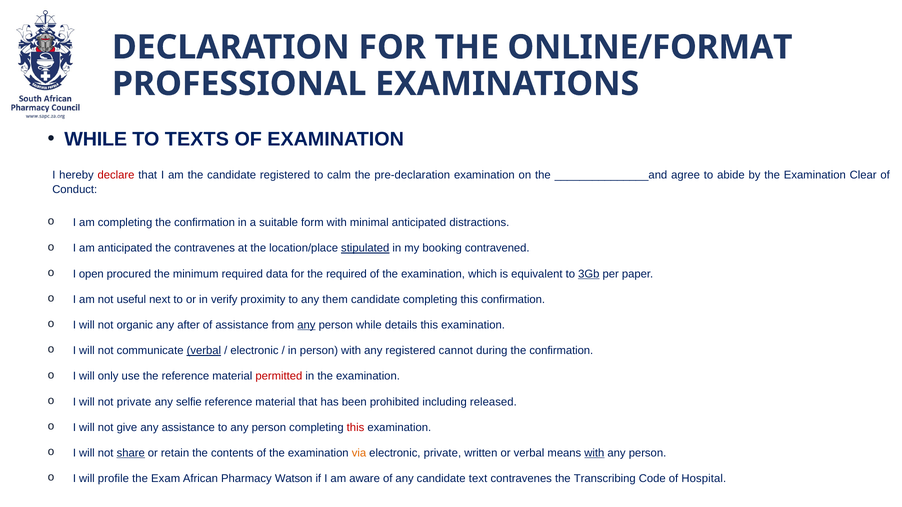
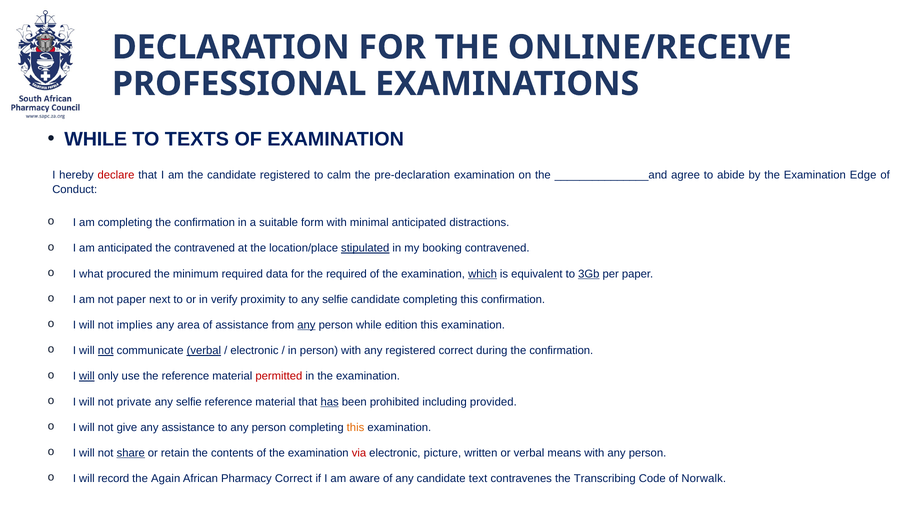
ONLINE/FORMAT: ONLINE/FORMAT -> ONLINE/RECEIVE (650, 47)
Clear: Clear -> Edge (863, 175)
the contravenes: contravenes -> contravened (205, 248)
open: open -> what (91, 274)
which underline: none -> present (483, 274)
not useful: useful -> paper (131, 300)
to any them: them -> selfie (335, 300)
organic: organic -> implies (135, 325)
after: after -> area (189, 325)
details: details -> edition (401, 325)
not underline: none -> present (106, 351)
registered cannot: cannot -> correct (456, 351)
will underline: none -> present (87, 377)
has underline: none -> present (330, 402)
released: released -> provided (493, 402)
this colour: red -> orange (356, 428)
via colour: orange -> red (359, 453)
electronic private: private -> picture (442, 453)
with underline: present -> none (594, 453)
profile: profile -> record (114, 479)
Exam: Exam -> Again (166, 479)
Pharmacy Watson: Watson -> Correct (294, 479)
Hospital: Hospital -> Norwalk (704, 479)
